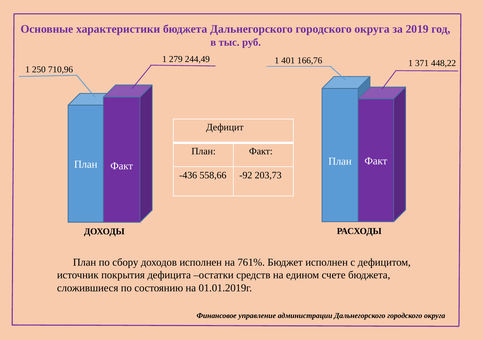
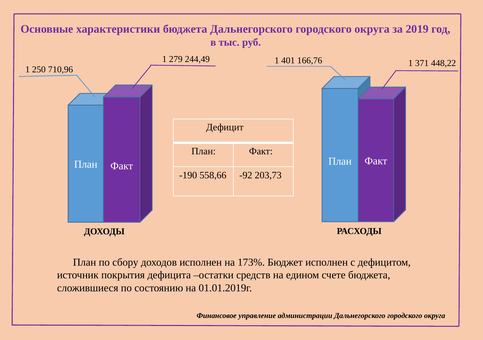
-436: -436 -> -190 (188, 175)
761%: 761% -> 173% (251, 262)
